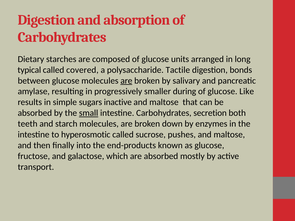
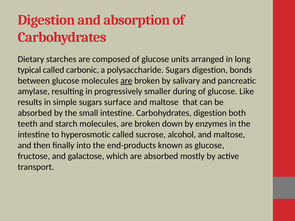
covered: covered -> carbonic (82, 70)
polysaccharide Tactile: Tactile -> Sugars (178, 70)
inactive: inactive -> surface (118, 102)
small underline: present -> none (89, 113)
Carbohydrates secretion: secretion -> digestion (210, 113)
pushes: pushes -> alcohol (182, 135)
